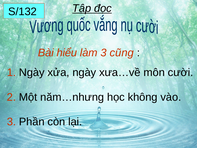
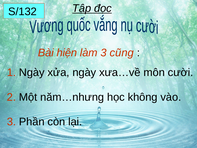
hiểu: hiểu -> hiện (67, 53)
